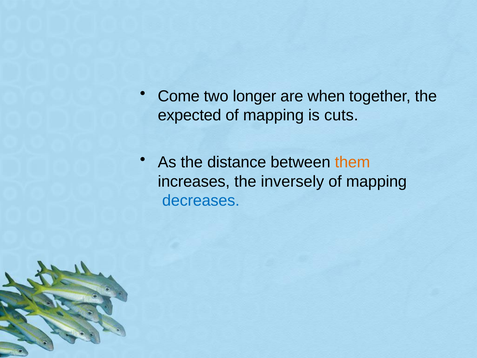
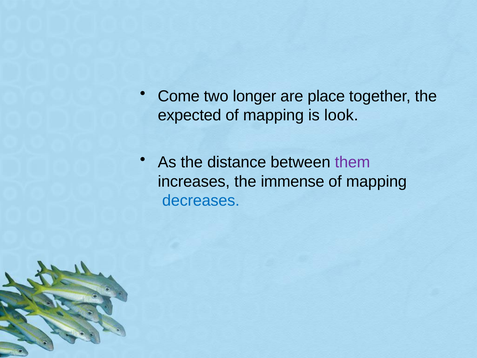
when: when -> place (326, 96)
cuts: cuts -> look (341, 115)
them colour: orange -> purple (352, 162)
inversely: inversely -> immense (293, 181)
